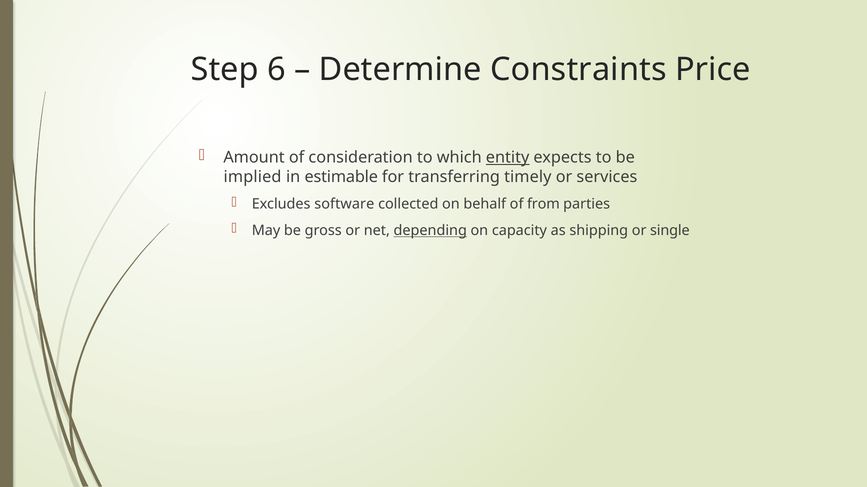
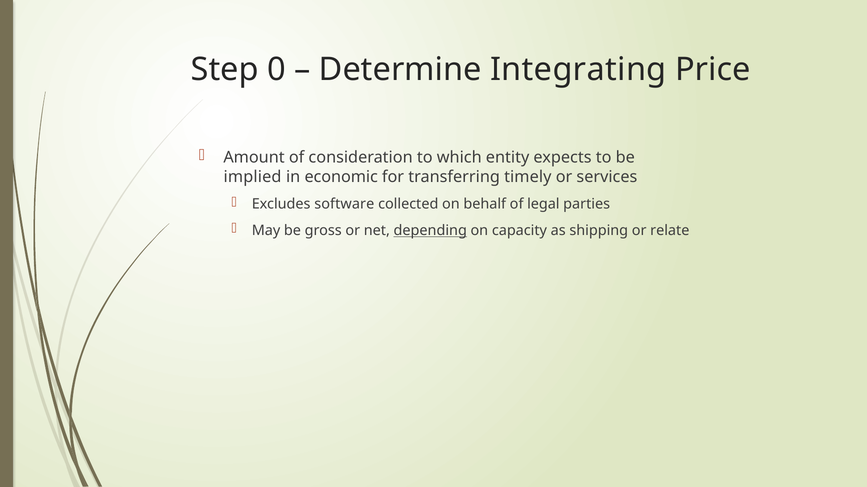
6: 6 -> 0 (276, 69)
Constraints: Constraints -> Integrating (578, 69)
entity underline: present -> none (508, 158)
estimable: estimable -> economic (341, 177)
from: from -> legal (543, 204)
single: single -> relate (670, 231)
